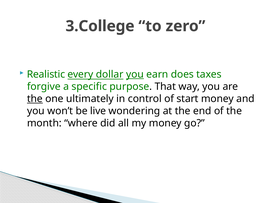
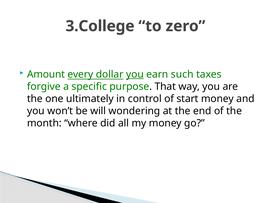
Realistic: Realistic -> Amount (46, 75)
does: does -> such (182, 75)
the underline: present -> none (35, 99)
live: live -> will (98, 111)
